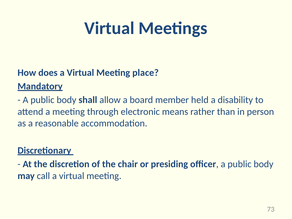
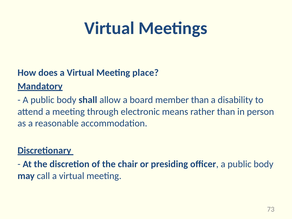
member held: held -> than (200, 100)
